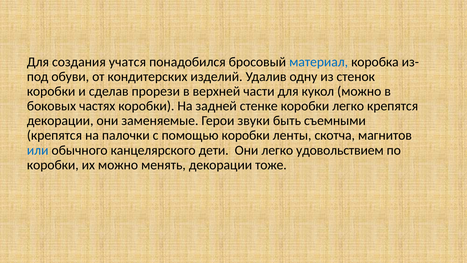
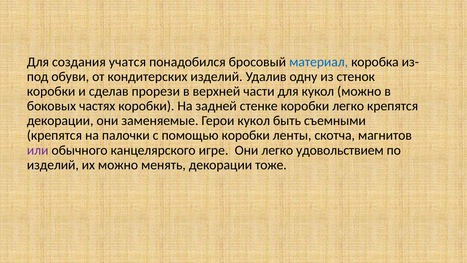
Герои звуки: звуки -> кукол (254, 121)
или colour: blue -> purple (38, 150)
дети: дети -> игре (214, 150)
коробки: коробки -> изделий (53, 165)
